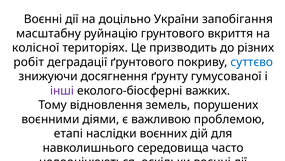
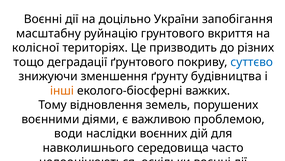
робіт: робіт -> тощо (29, 62)
досягнення: досягнення -> зменшення (114, 76)
гумусованої: гумусованої -> будівництва (226, 76)
інші colour: purple -> orange (62, 90)
етапі: етапі -> води (68, 133)
